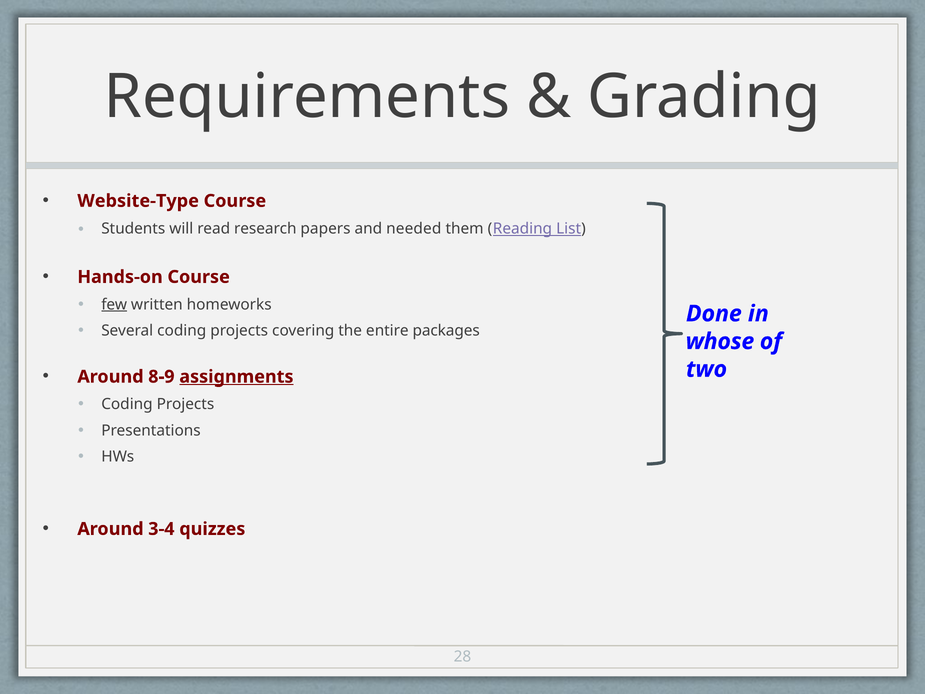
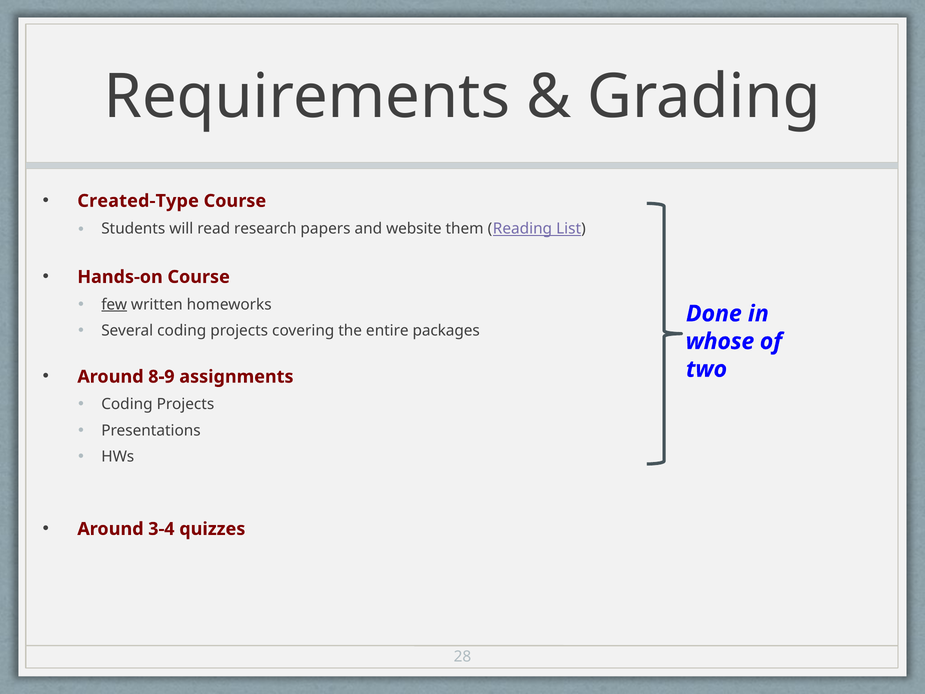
Website-Type: Website-Type -> Created-Type (138, 201)
needed: needed -> website (414, 228)
assignments underline: present -> none (236, 377)
